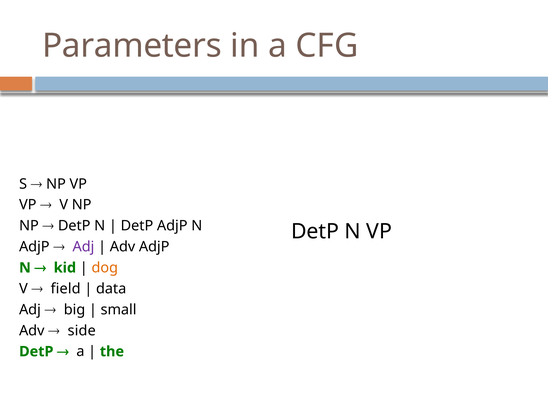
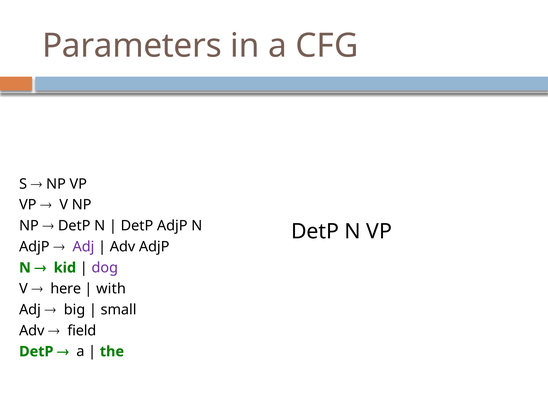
dog colour: orange -> purple (105, 268)
field: field -> here (66, 289)
data: data -> with (111, 289)
side: side -> field (82, 331)
